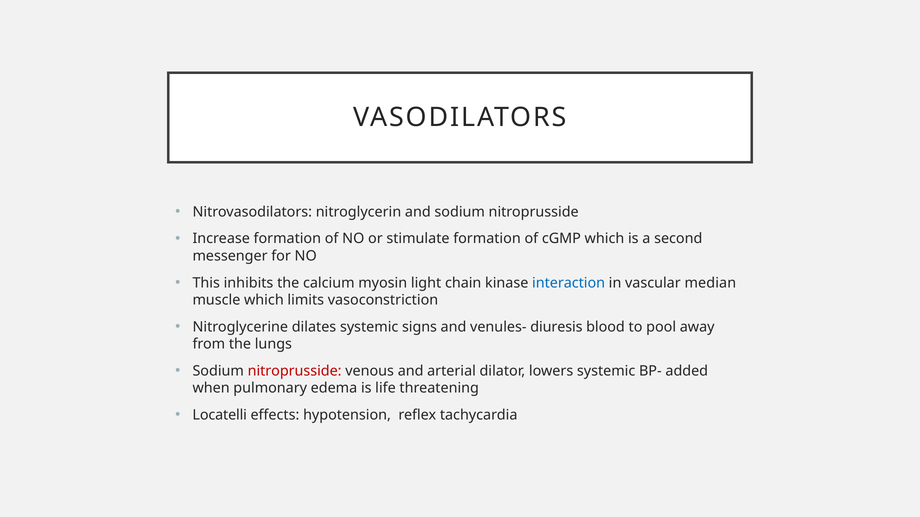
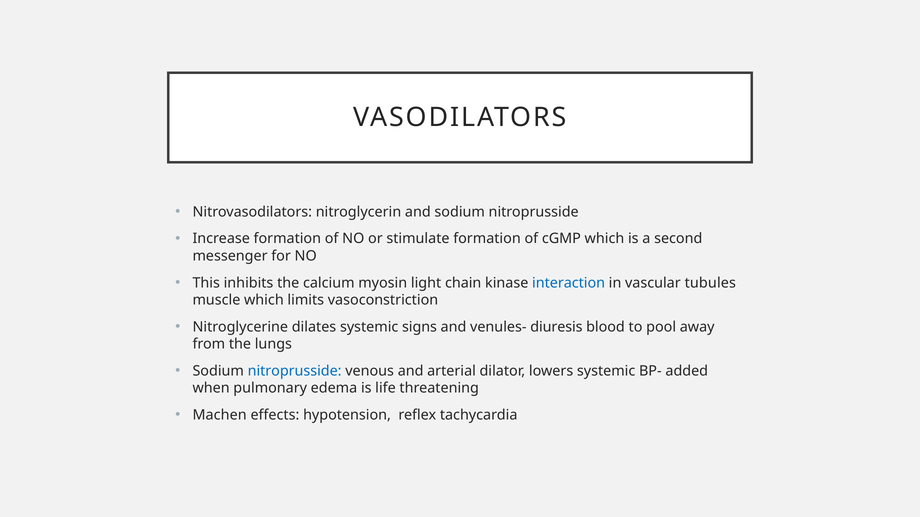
median: median -> tubules (710, 283)
nitroprusside colour: red -> blue (295, 371)
Locatelli: Locatelli -> Machen (220, 415)
